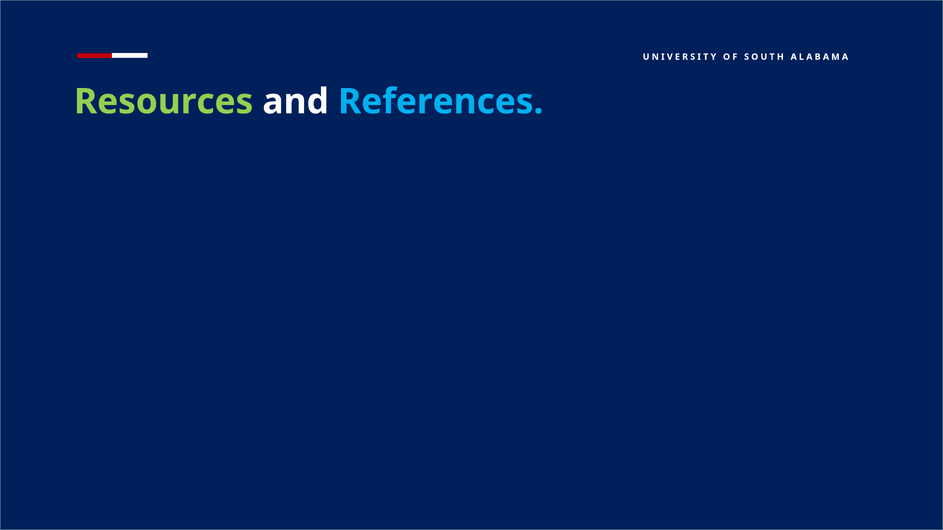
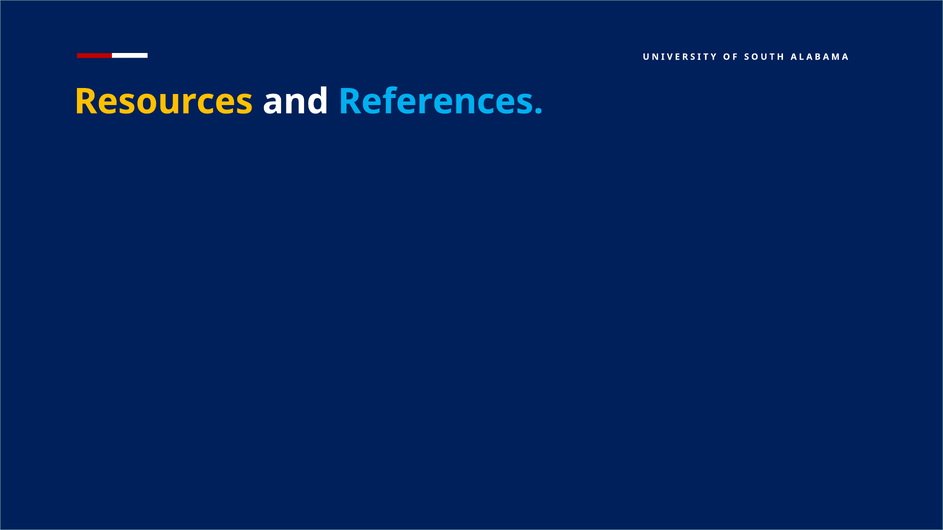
Resources colour: light green -> yellow (164, 102)
